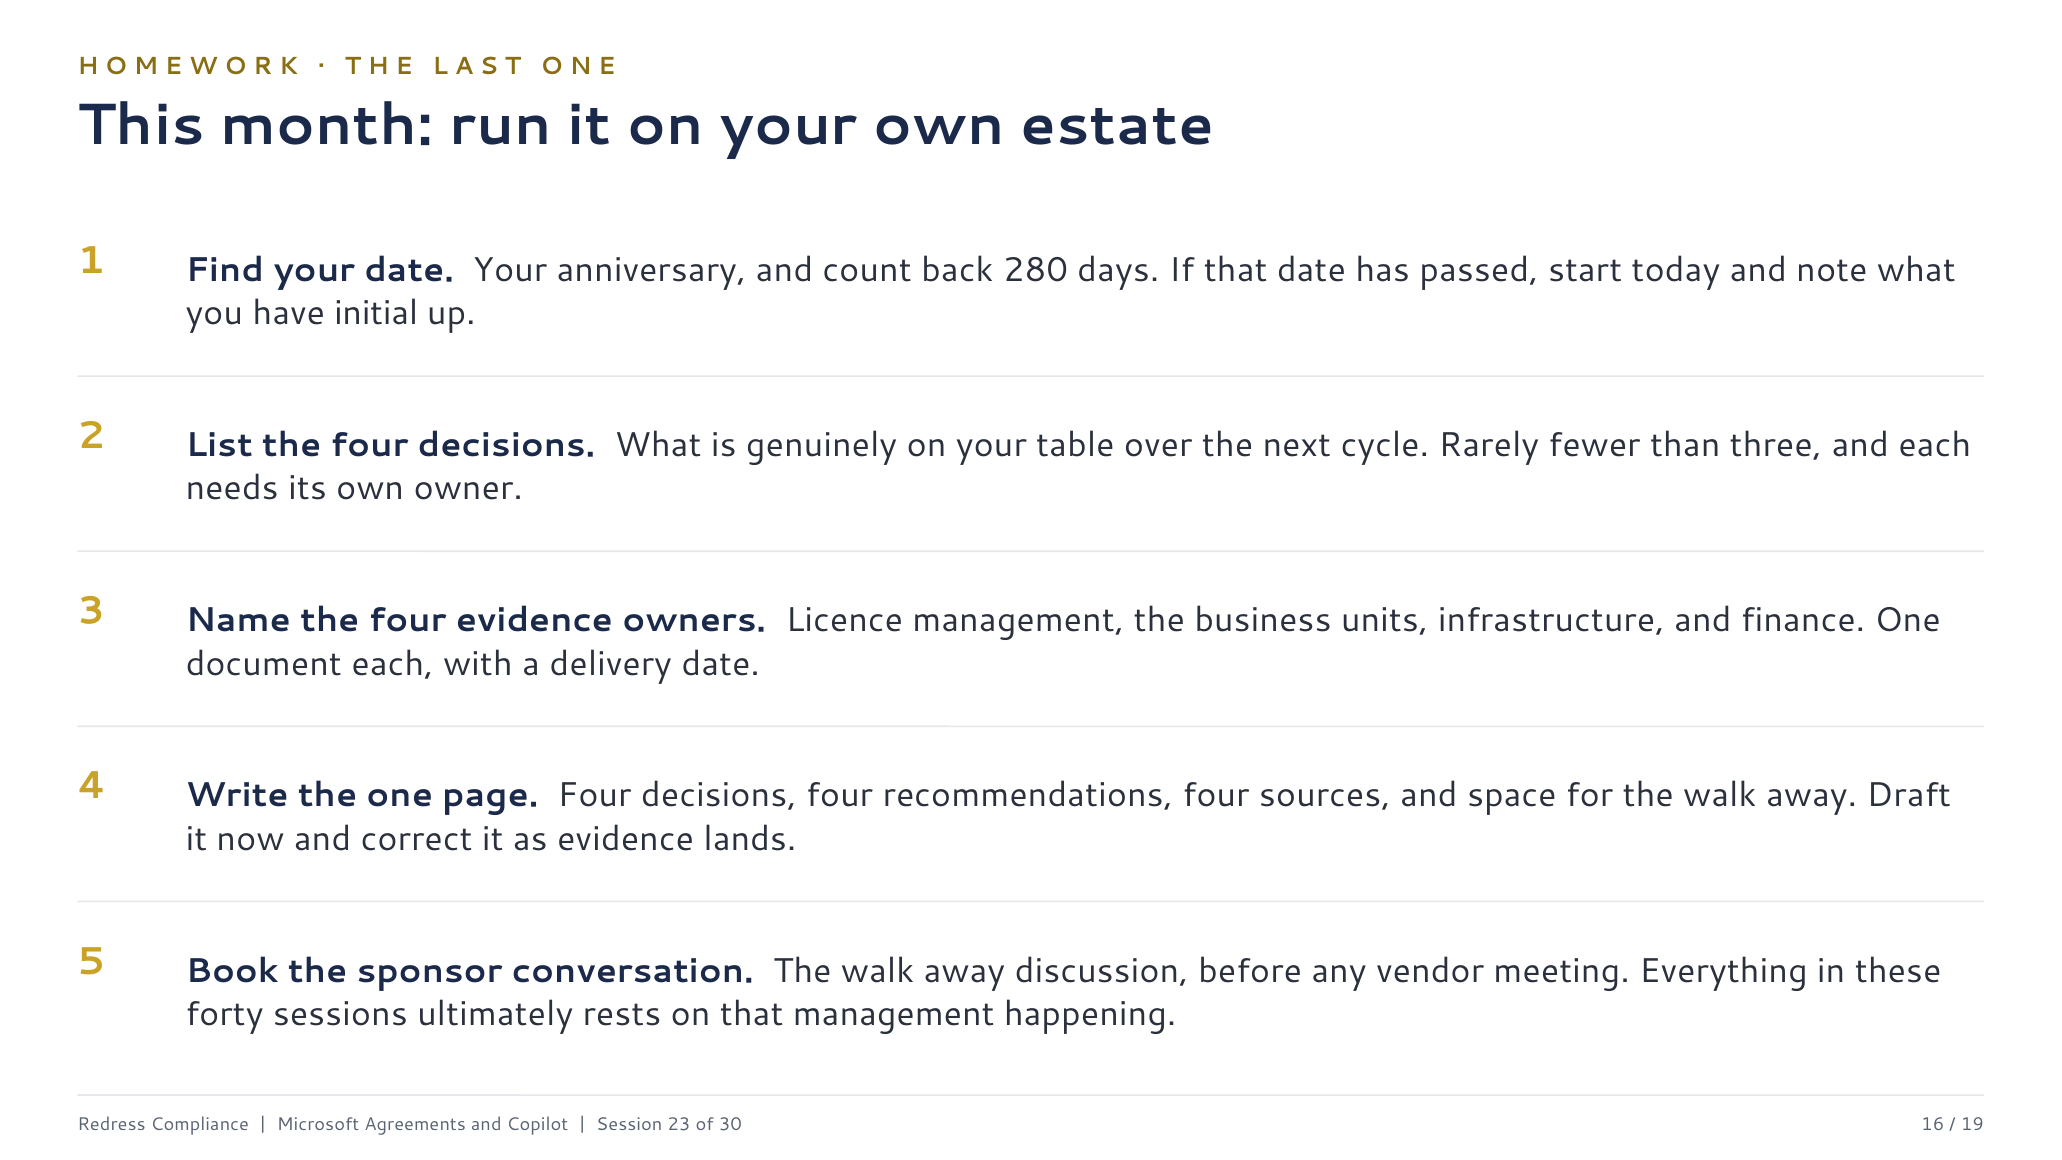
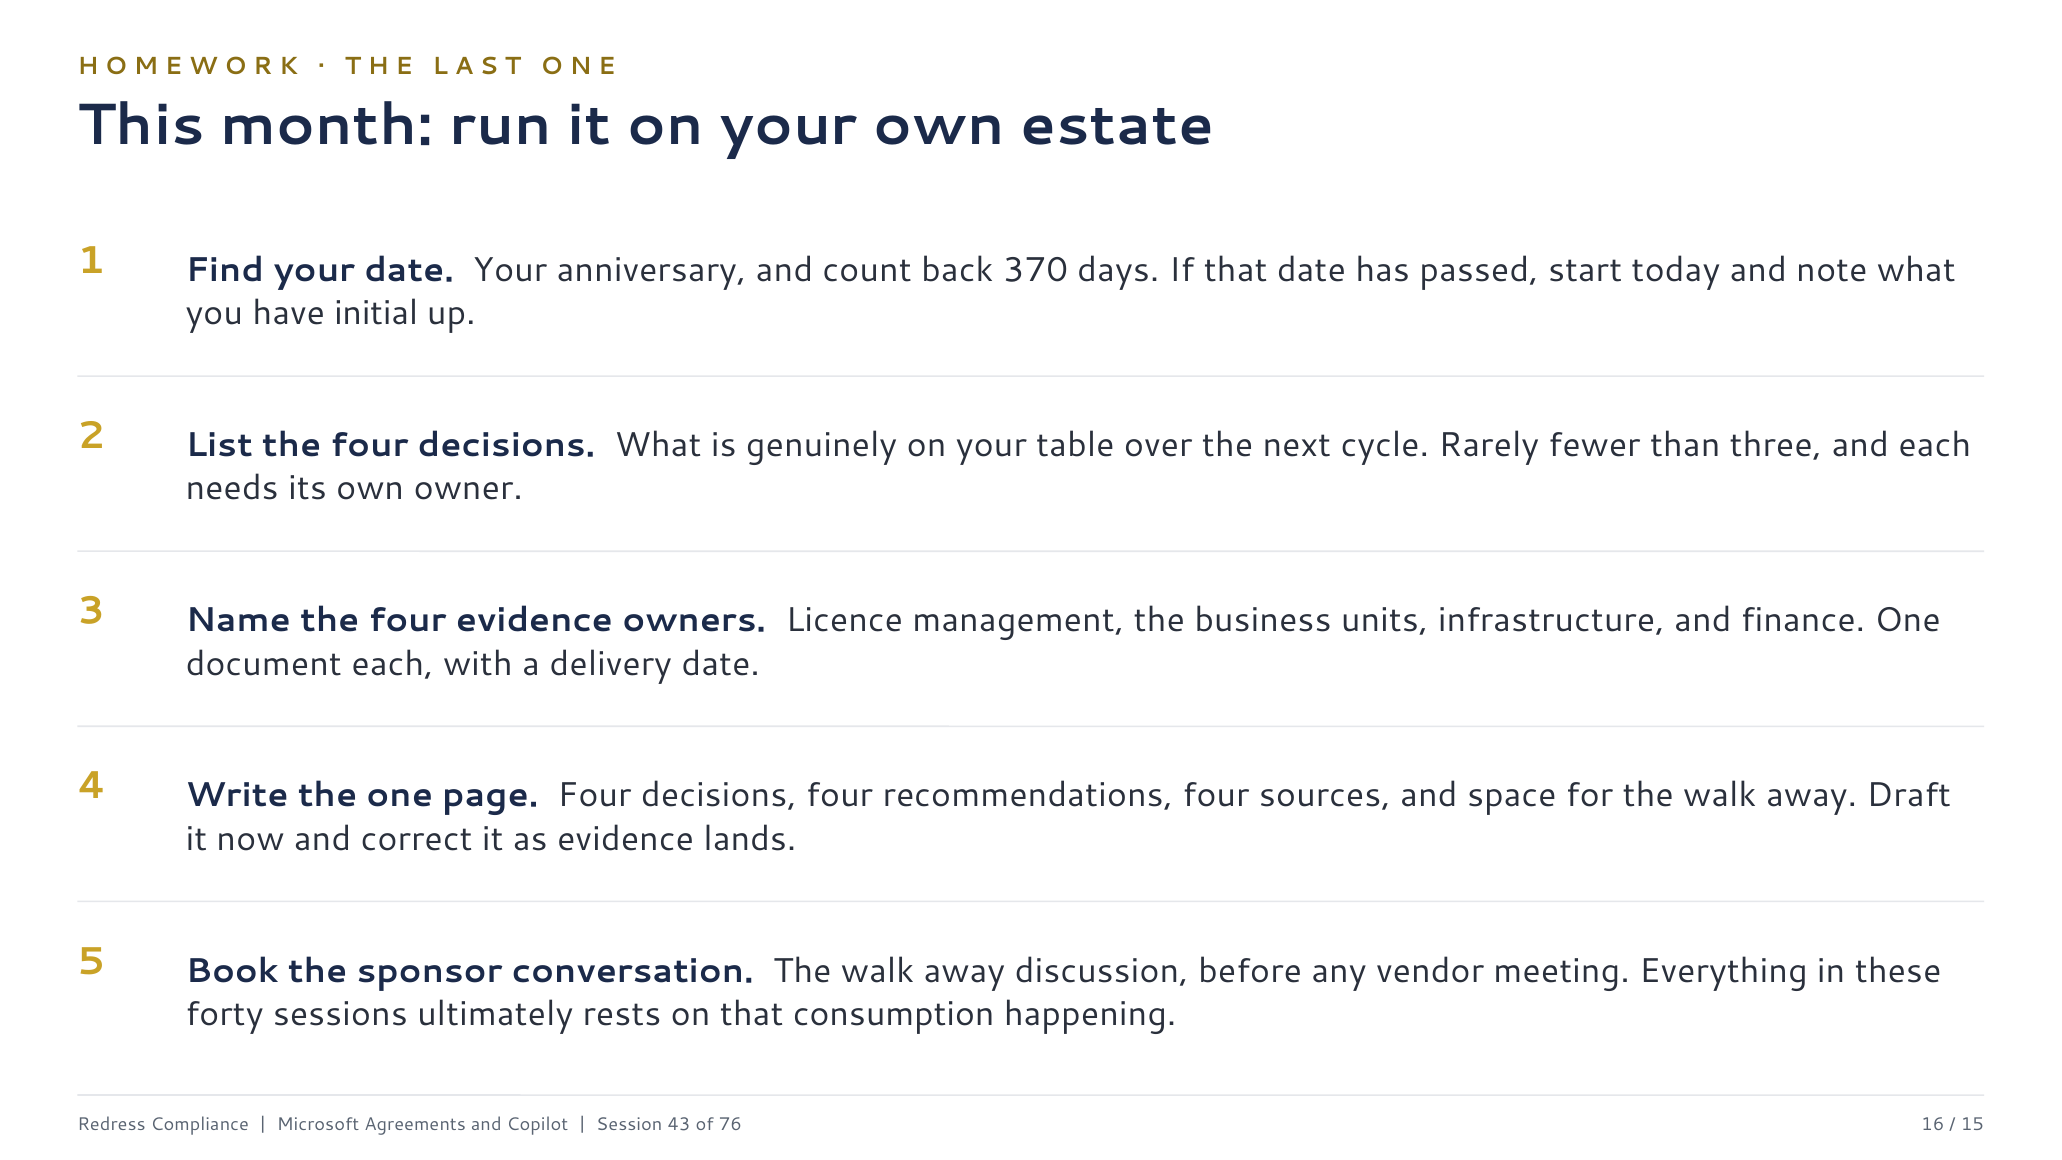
280: 280 -> 370 (1035, 270)
that management: management -> consumption (894, 1014)
23: 23 -> 43 (679, 1124)
30: 30 -> 76 (730, 1124)
19: 19 -> 15 (1972, 1124)
